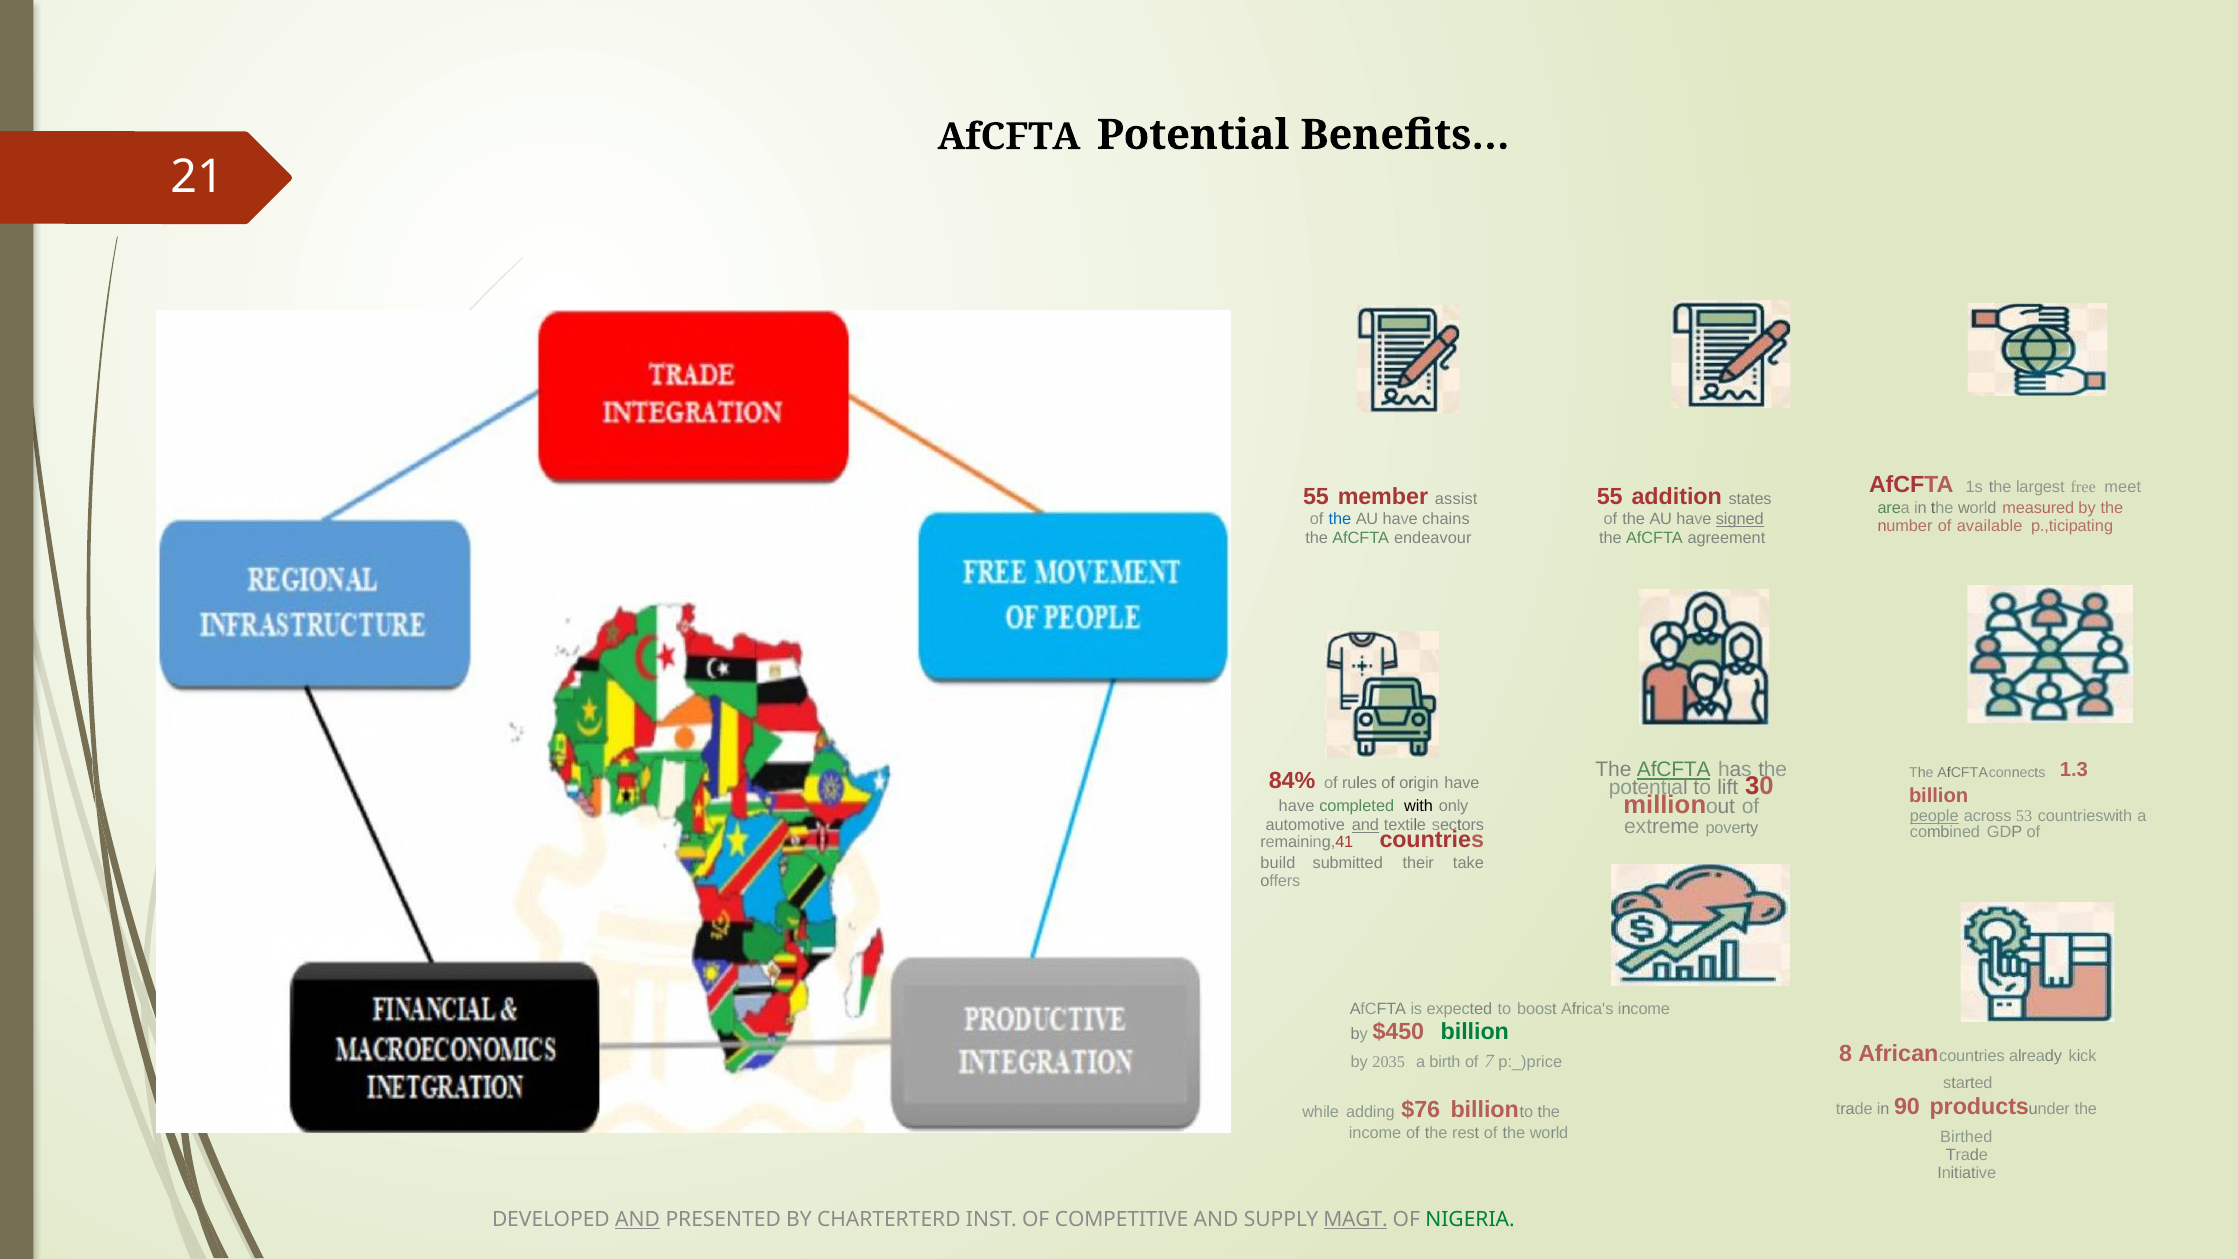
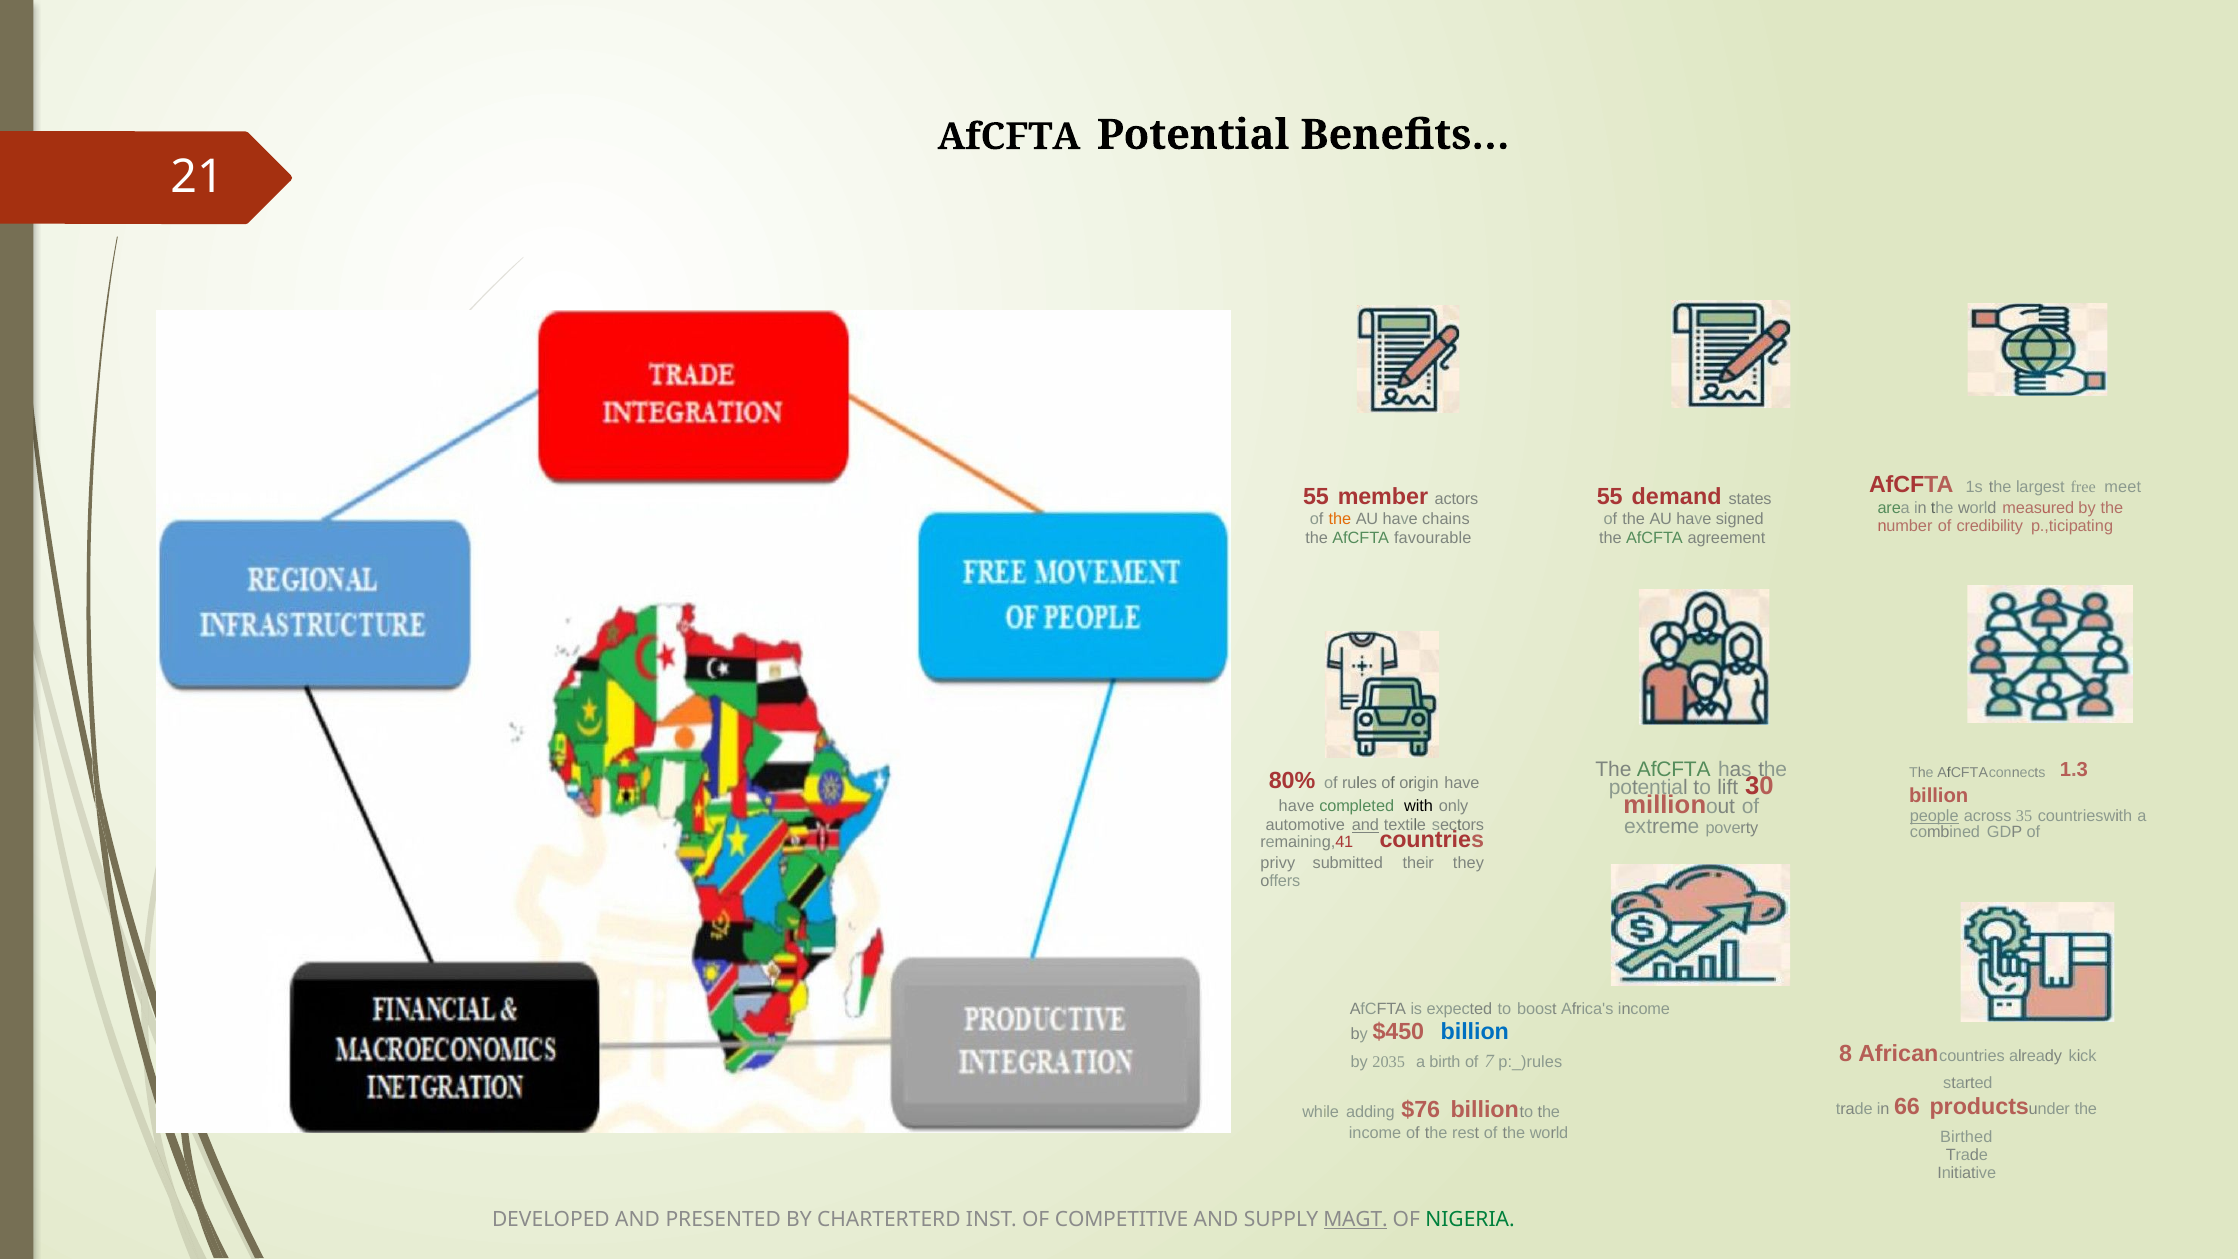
assist: assist -> actors (1456, 499)
addition: addition -> demand (1677, 497)
the colour: blue -> orange (1340, 519)
signed underline: present -> none (1740, 519)
available: available -> credibility (1990, 527)
endeavour: endeavour -> favourable (1433, 538)
AfCFTA underline: present -> none (1674, 770)
84%: 84% -> 80% (1292, 780)
53: 53 -> 35 (2024, 816)
build: build -> privy (1278, 863)
take: take -> they (1468, 863)
billion colour: green -> blue (1475, 1032)
p:_)price: p:_)price -> p:_)rules (1530, 1062)
90: 90 -> 66 (1907, 1106)
AND underline: present -> none (638, 1219)
